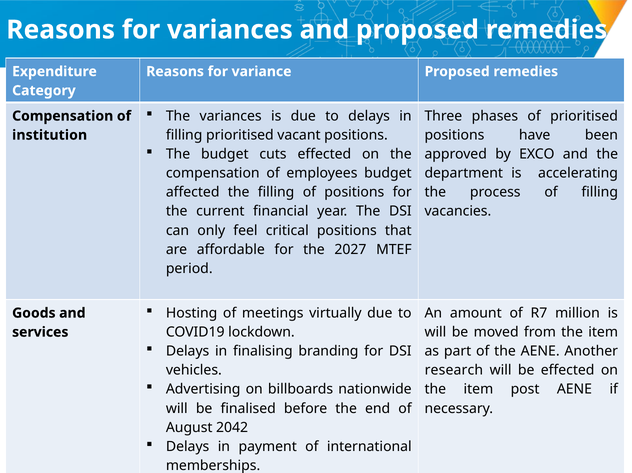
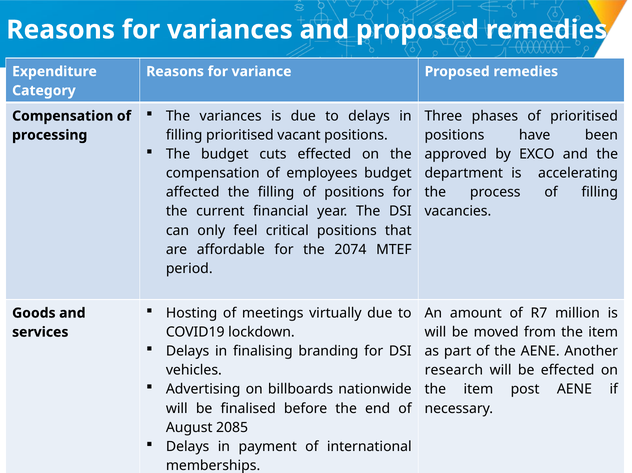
institution: institution -> processing (50, 135)
2027: 2027 -> 2074 (350, 249)
2042: 2042 -> 2085 (232, 427)
